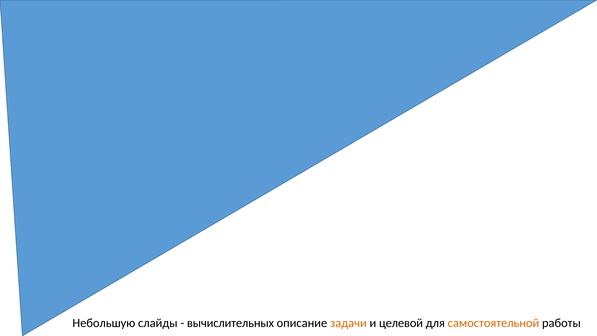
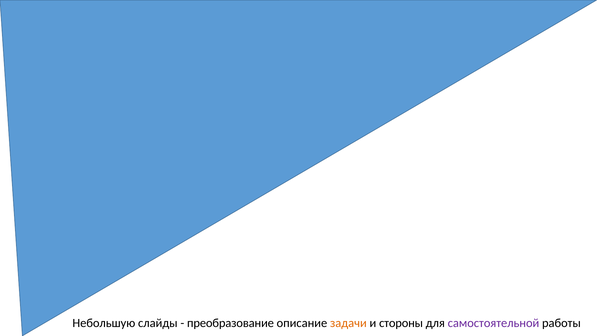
вычислительных: вычислительных -> преобразование (230, 323)
целевой: целевой -> стороны (401, 323)
самостоятельной colour: orange -> purple (493, 323)
